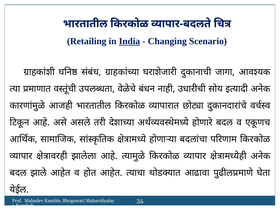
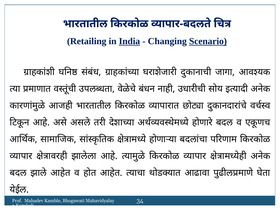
Scenario underline: none -> present (208, 41)
